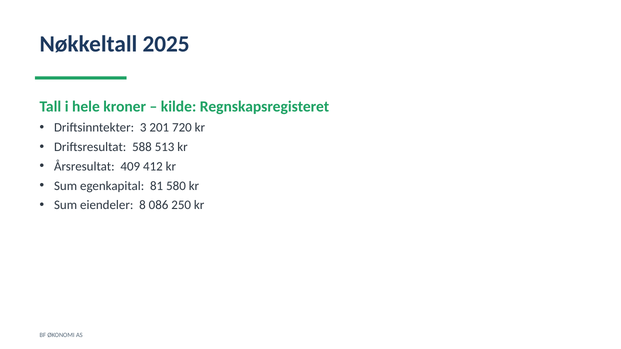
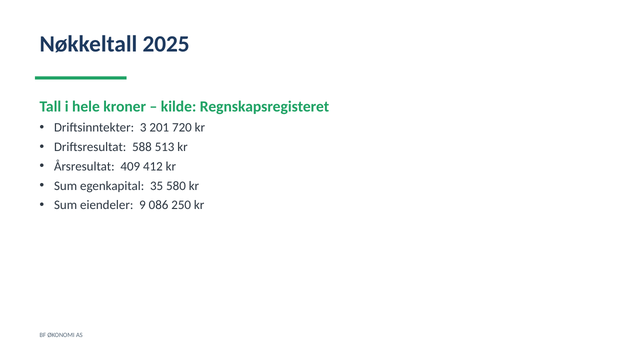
81: 81 -> 35 (157, 186)
8: 8 -> 9 (143, 205)
